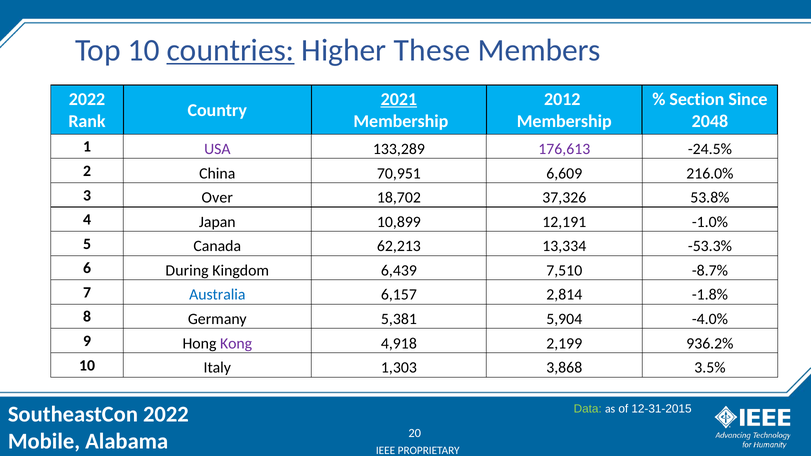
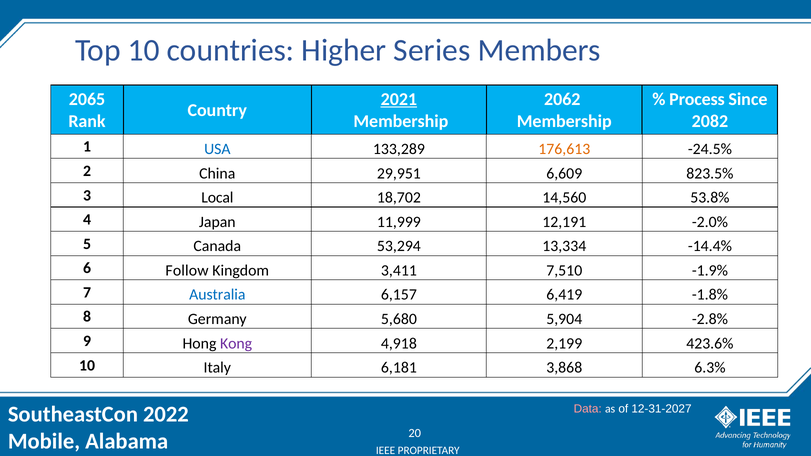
countries underline: present -> none (231, 50)
These: These -> Series (432, 50)
2022: 2022 -> 2065 (87, 99)
2012: 2012 -> 2062 (562, 99)
Section: Section -> Process (697, 99)
2048: 2048 -> 2082 (710, 121)
USA colour: purple -> blue (217, 149)
176,613 colour: purple -> orange (564, 149)
70,951: 70,951 -> 29,951 (399, 173)
216.0%: 216.0% -> 823.5% (710, 173)
Over: Over -> Local (217, 198)
37,326: 37,326 -> 14,560 (564, 198)
10,899: 10,899 -> 11,999 (399, 222)
-1.0%: -1.0% -> -2.0% (710, 222)
62,213: 62,213 -> 53,294 (399, 246)
-53.3%: -53.3% -> -14.4% (710, 246)
During: During -> Follow (187, 271)
6,439: 6,439 -> 3,411 (399, 271)
-8.7%: -8.7% -> -1.9% (710, 271)
2,814: 2,814 -> 6,419 (564, 295)
5,381: 5,381 -> 5,680 (399, 319)
-4.0%: -4.0% -> -2.8% (710, 319)
936.2%: 936.2% -> 423.6% (710, 343)
1,303: 1,303 -> 6,181 (399, 368)
3.5%: 3.5% -> 6.3% (710, 368)
Data colour: light green -> pink (588, 409)
12-31-2015: 12-31-2015 -> 12-31-2027 (661, 409)
